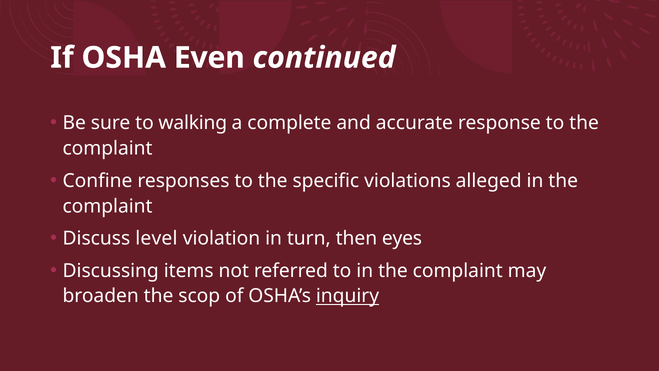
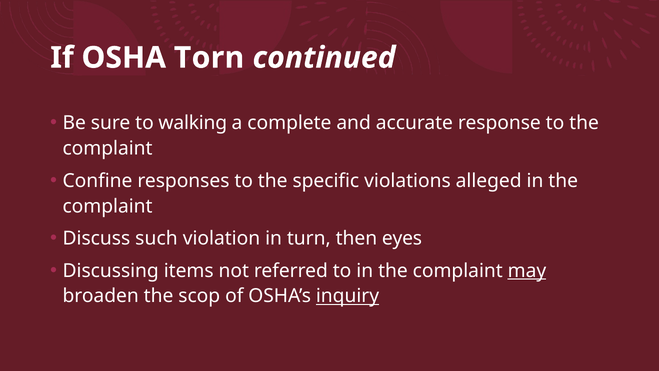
Even: Even -> Torn (209, 58)
level: level -> such (156, 238)
may underline: none -> present (527, 270)
